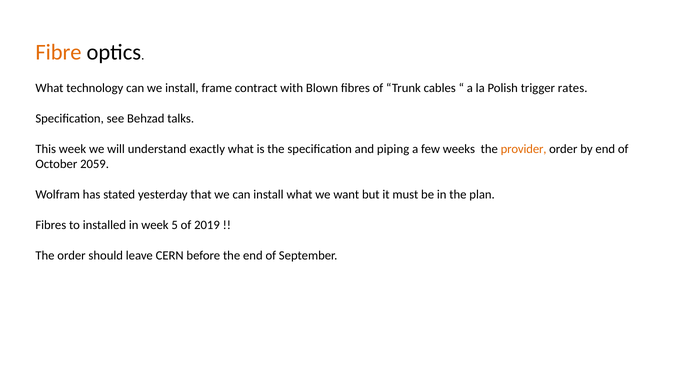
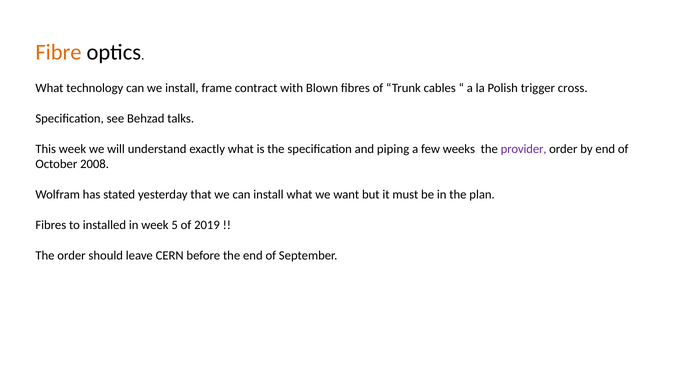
rates: rates -> cross (573, 88)
provider colour: orange -> purple (524, 149)
2059: 2059 -> 2008 (95, 164)
